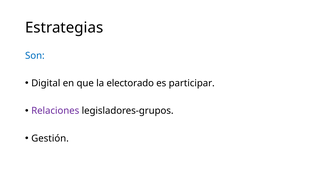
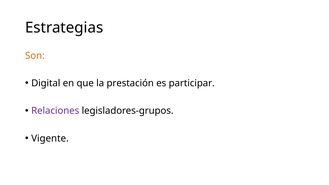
Son colour: blue -> orange (35, 56)
electorado: electorado -> prestación (130, 83)
Gestión: Gestión -> Vigente (50, 138)
